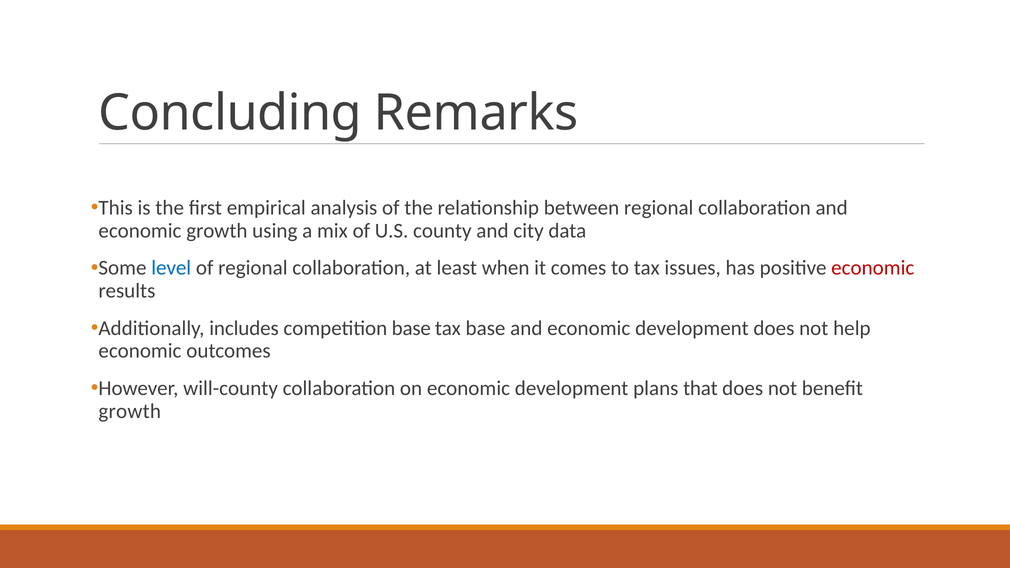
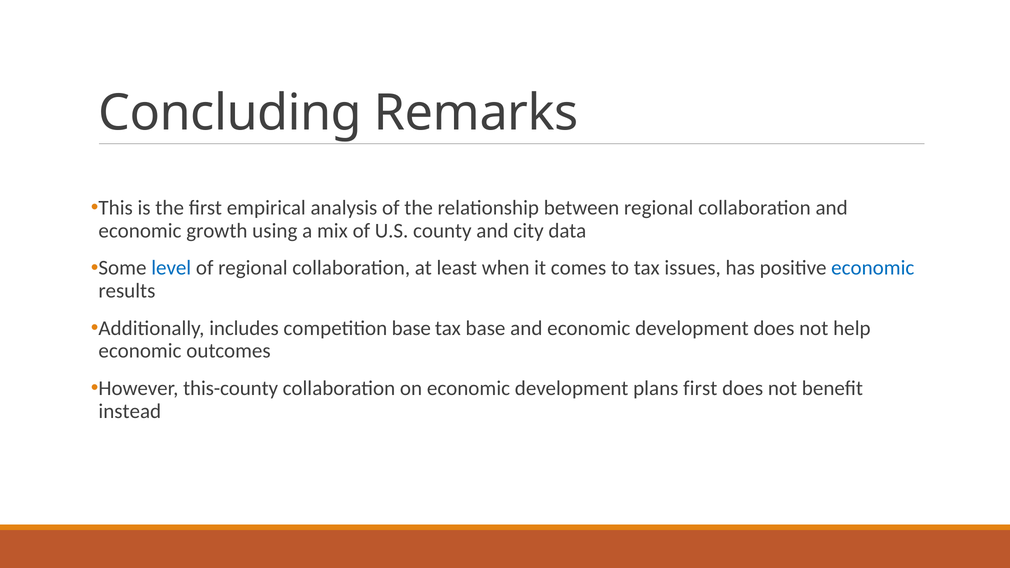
economic colour: red -> blue (873, 268)
will-county: will-county -> this-county (231, 388)
plans that: that -> first (700, 388)
growth: growth -> instead (130, 411)
